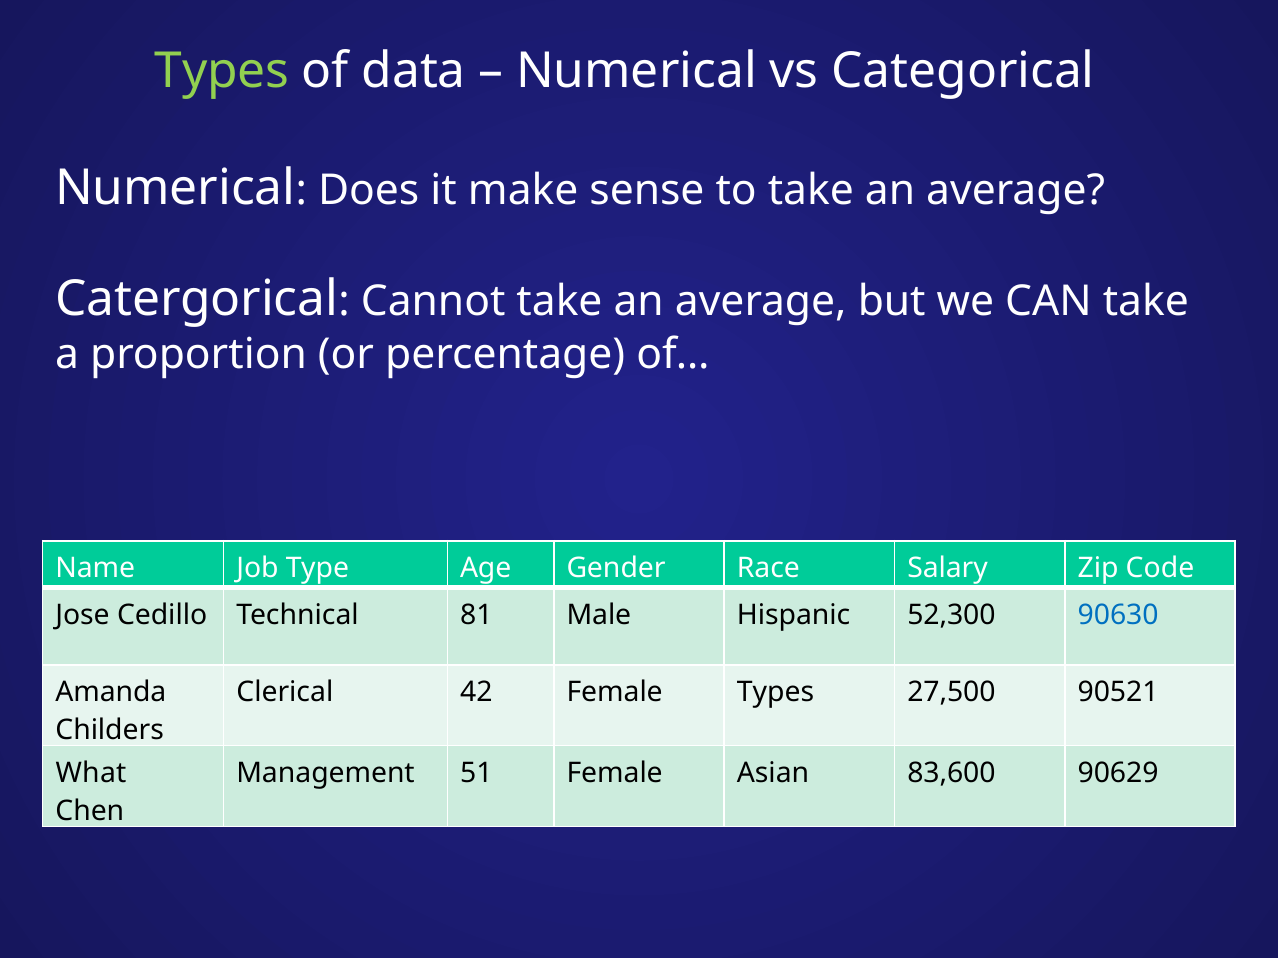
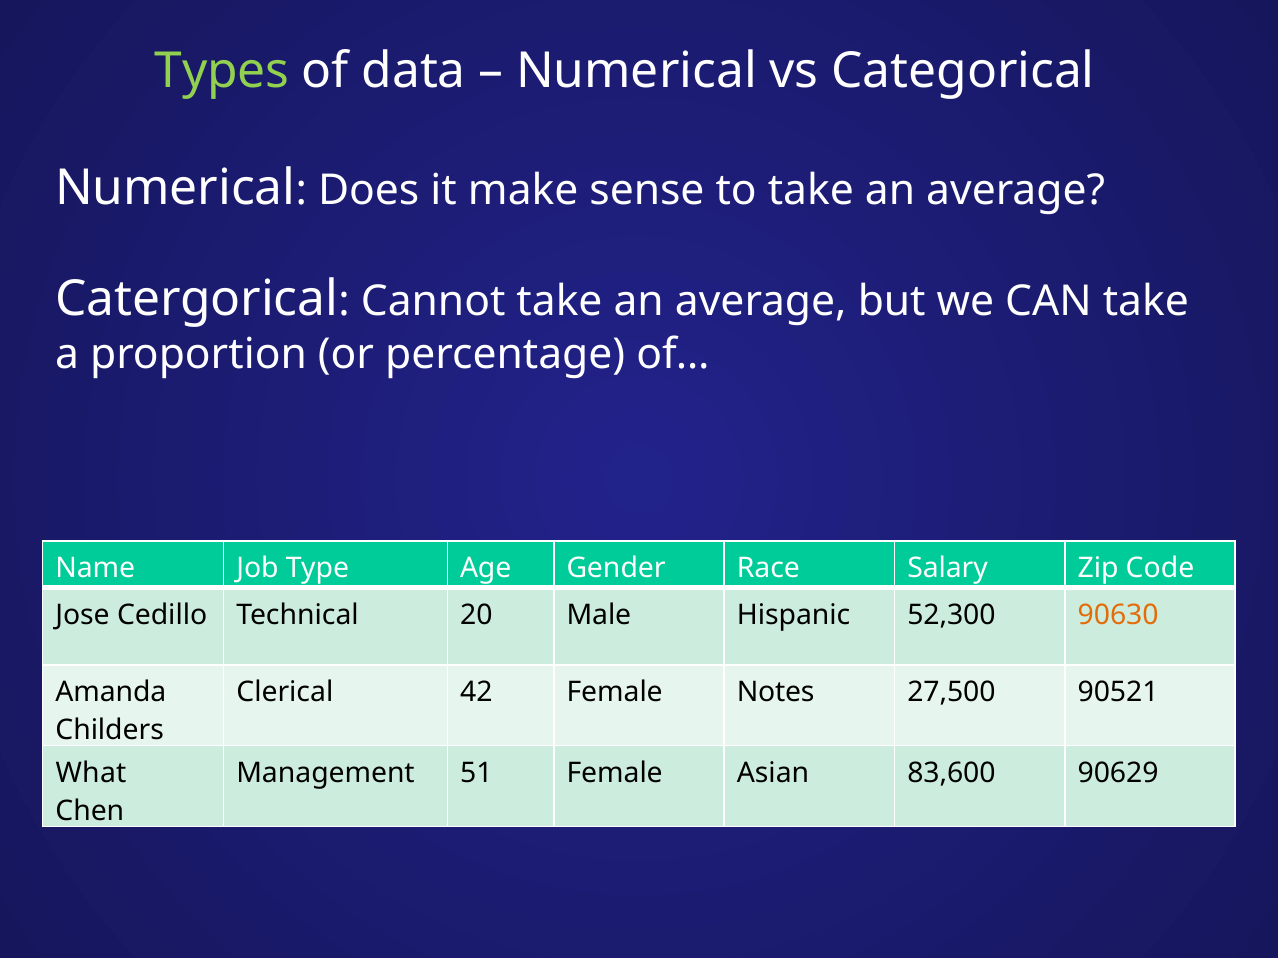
81: 81 -> 20 (476, 615)
90630 colour: blue -> orange (1118, 615)
Female Types: Types -> Notes (776, 692)
